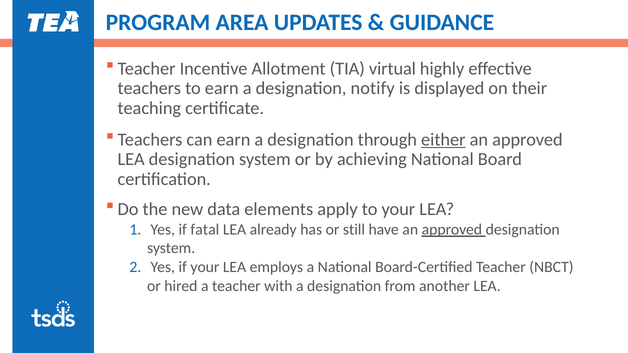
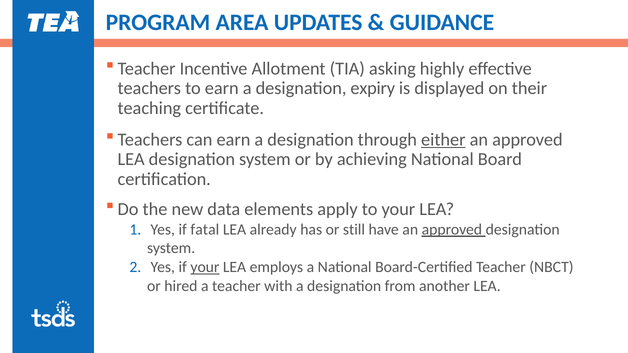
virtual: virtual -> asking (392, 69)
notify: notify -> expiry (373, 88)
your underline: none -> present (205, 267)
